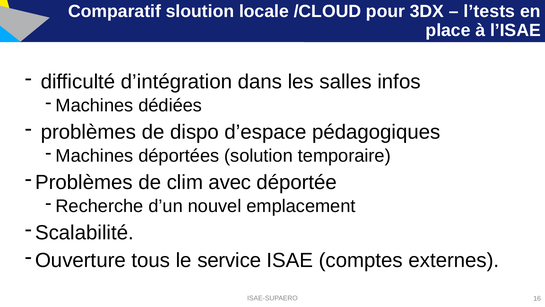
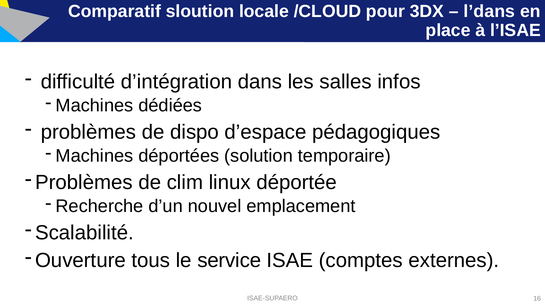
l’tests: l’tests -> l’dans (489, 11)
avec: avec -> linux (230, 182)
